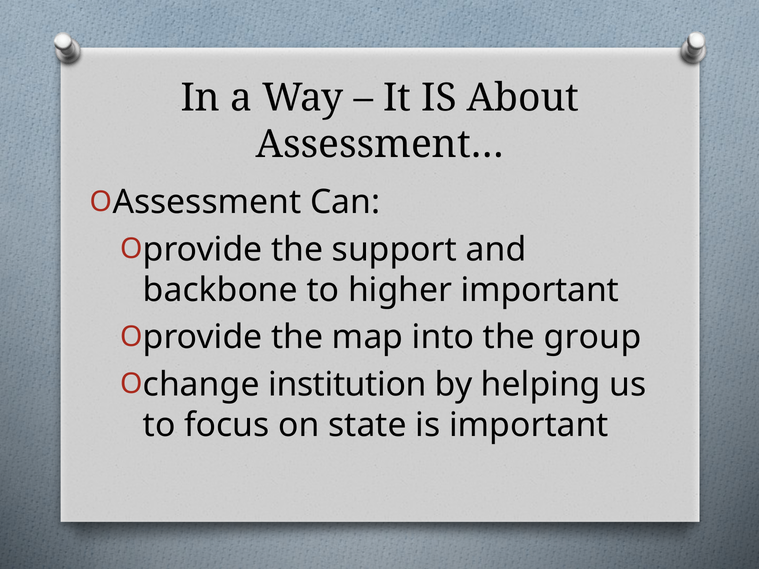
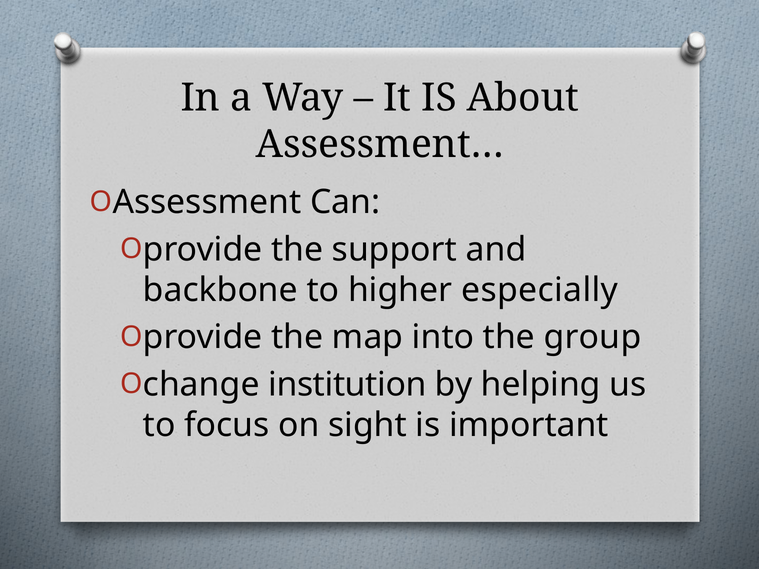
higher important: important -> especially (540, 290)
state: state -> sight (367, 425)
